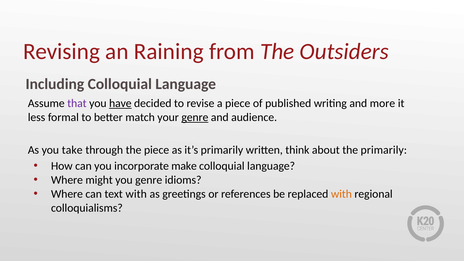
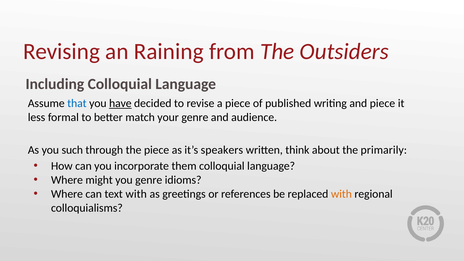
that colour: purple -> blue (77, 103)
and more: more -> piece (382, 103)
genre underline: present -> none (195, 117)
take: take -> such (72, 150)
it’s primarily: primarily -> speakers (222, 150)
make: make -> them (184, 166)
